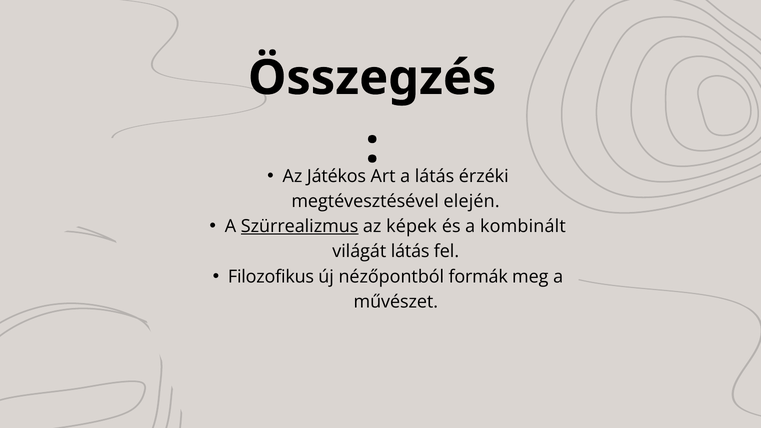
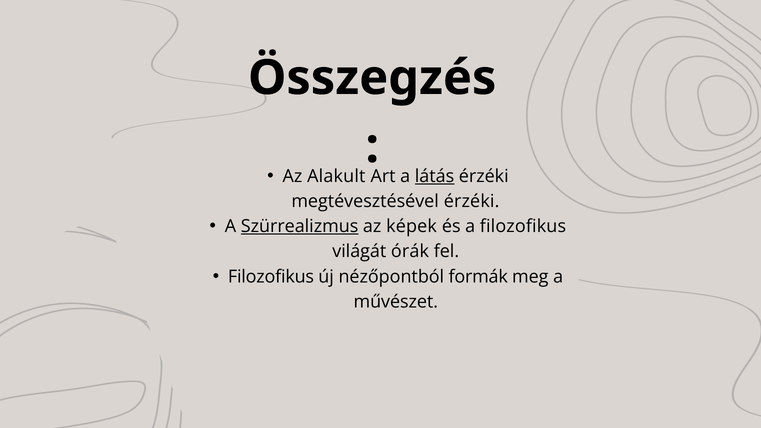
Játékos: Játékos -> Alakult (336, 176)
látás underline: none -> present (435, 176)
megtévesztésével elején: elején -> érzéki (472, 201)
a kombinált: kombinált -> filozofikus (523, 226)
világát látás: látás -> órák (410, 252)
